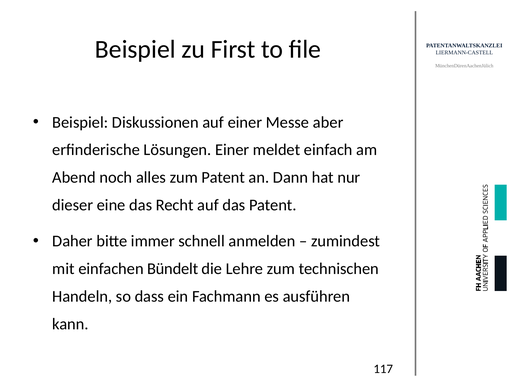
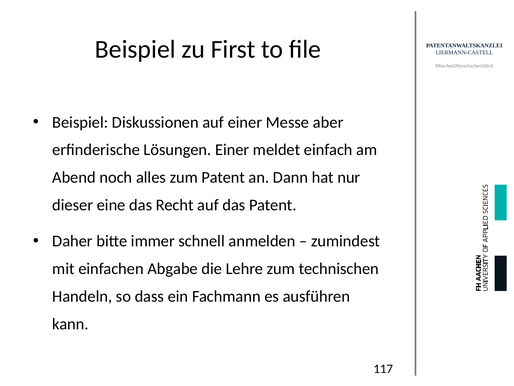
Bündelt: Bündelt -> Abgabe (173, 268)
